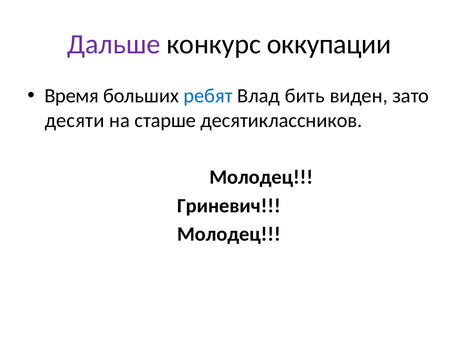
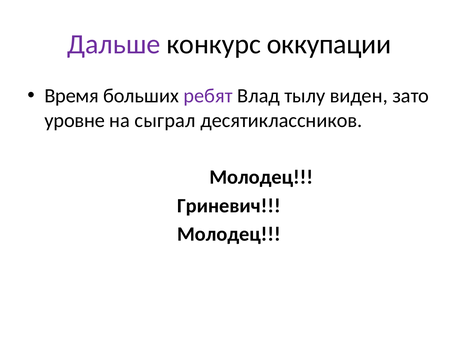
ребят colour: blue -> purple (208, 96)
бить: бить -> тылу (305, 96)
десяти: десяти -> уровне (75, 121)
старше: старше -> сыграл (165, 121)
